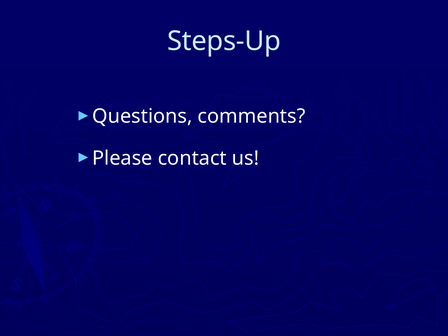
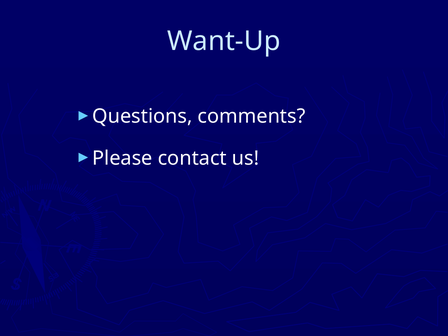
Steps-Up: Steps-Up -> Want-Up (224, 41)
